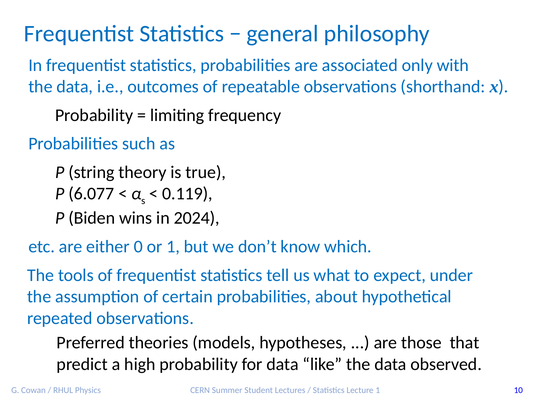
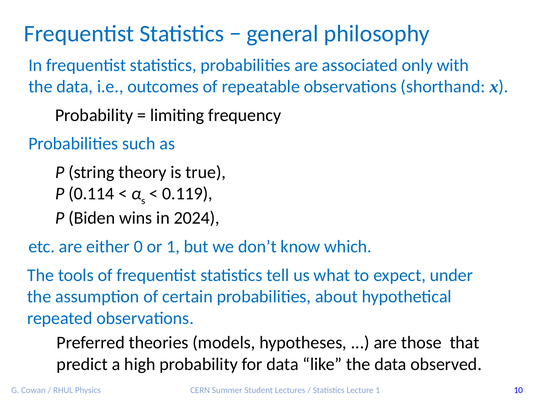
6.077: 6.077 -> 0.114 (91, 194)
